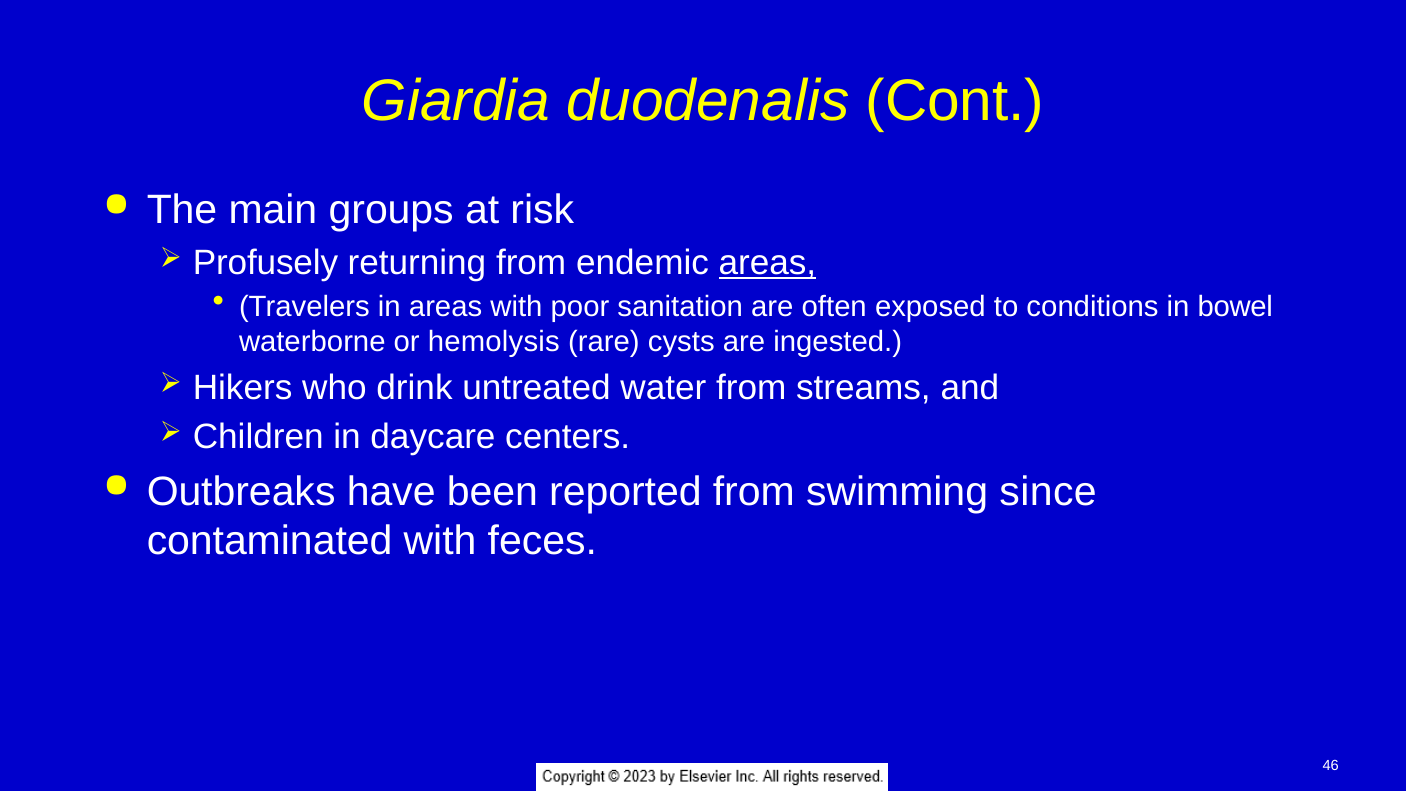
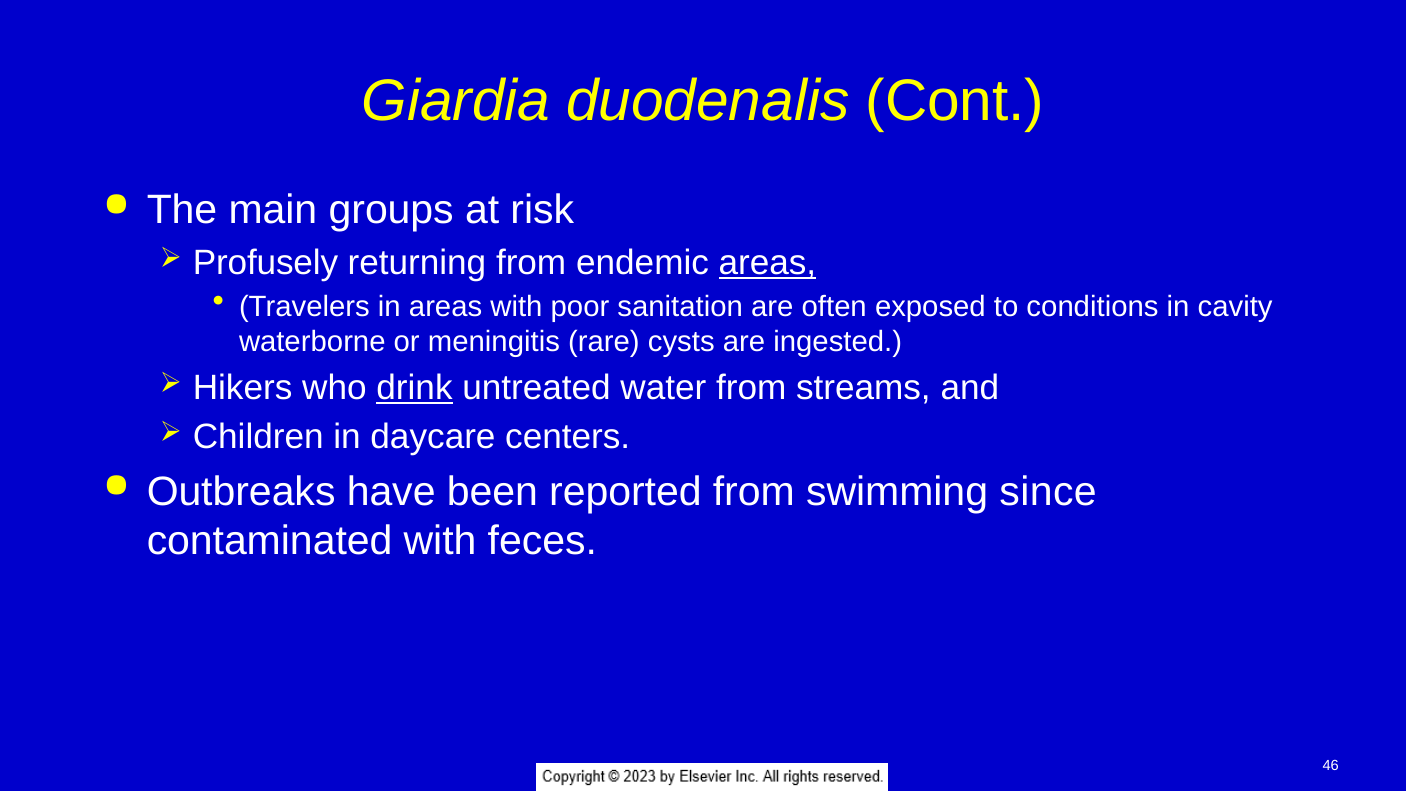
bowel: bowel -> cavity (1235, 307)
hemolysis: hemolysis -> meningitis (494, 342)
drink underline: none -> present (414, 388)
